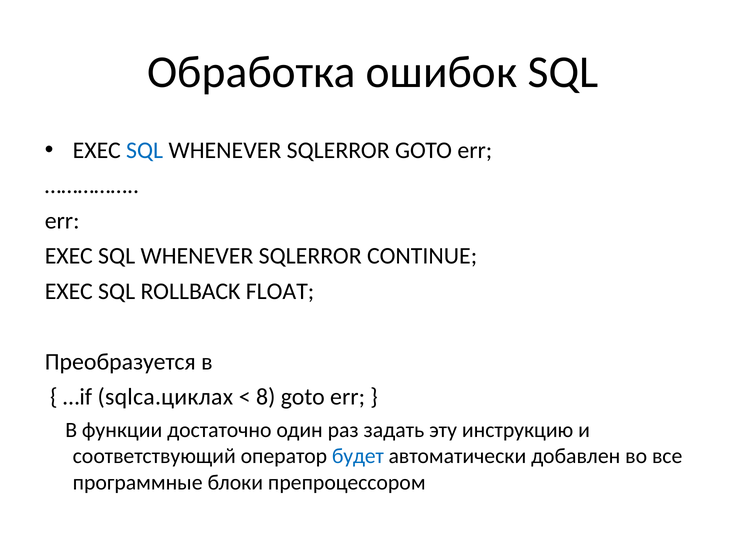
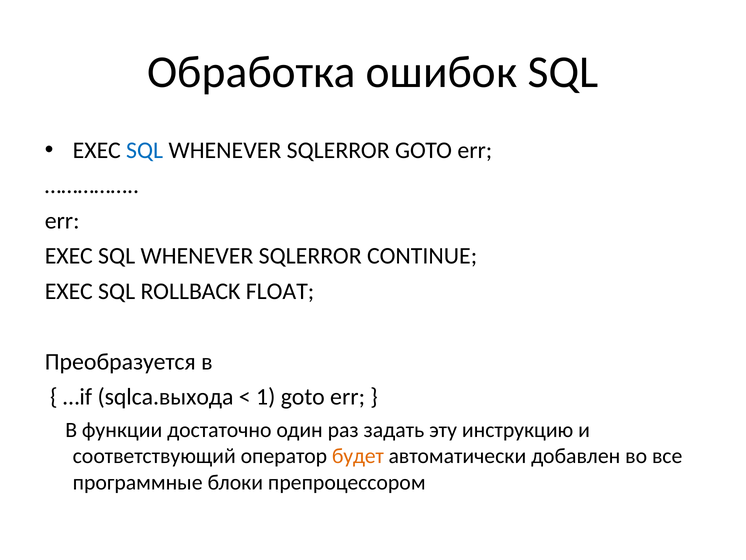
sqlca.циклах: sqlca.циклах -> sqlca.выхода (166, 397)
8: 8 -> 1 (266, 397)
будет colour: blue -> orange (358, 456)
